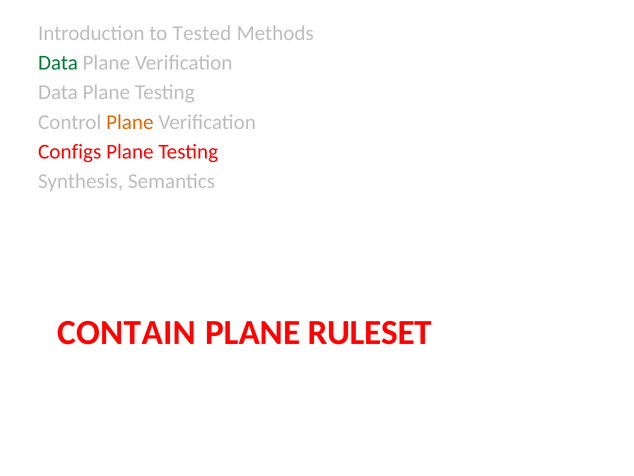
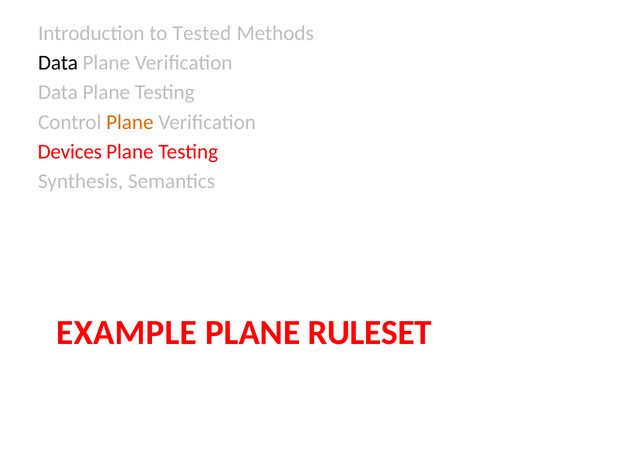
Data colour: green -> black (58, 63)
Configs: Configs -> Devices (70, 152)
CONTAIN: CONTAIN -> EXAMPLE (127, 332)
